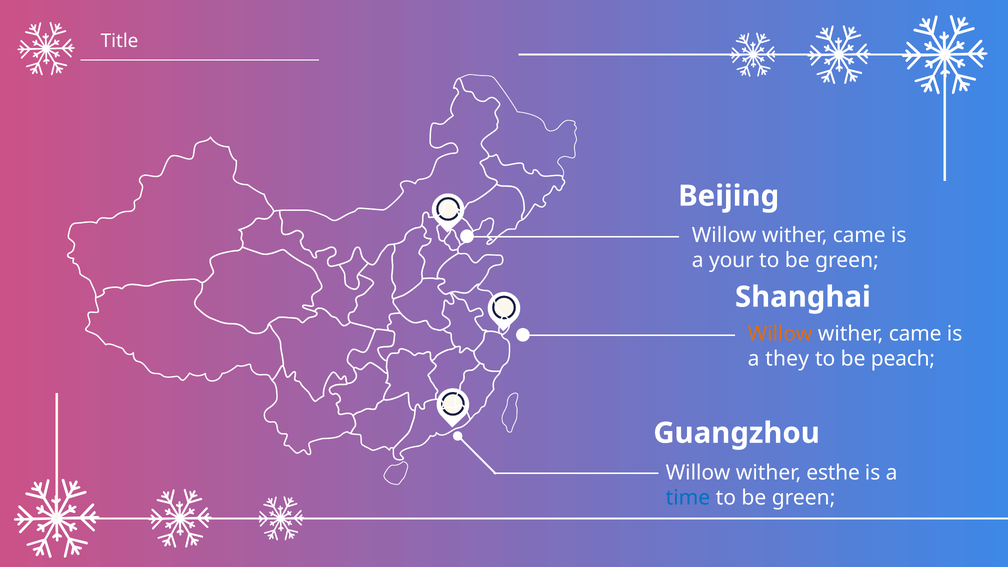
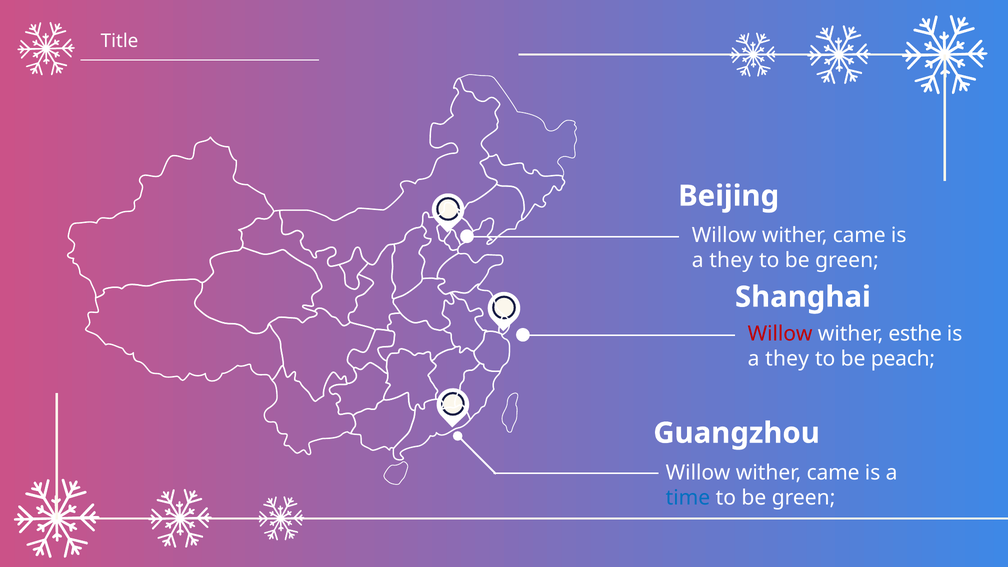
your: your -> they (731, 260)
Willow colour: orange -> red (780, 334)
came: came -> esthe (915, 334)
esthe: esthe -> came (833, 473)
